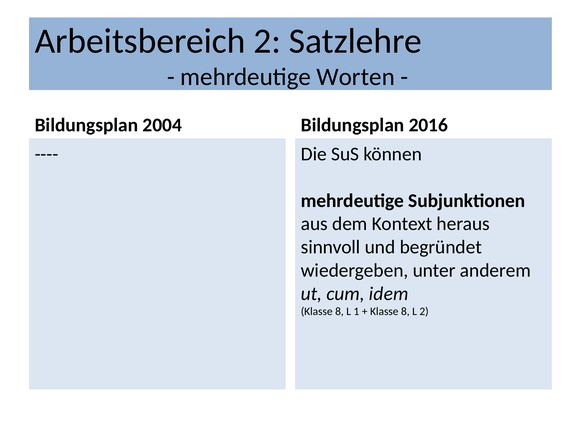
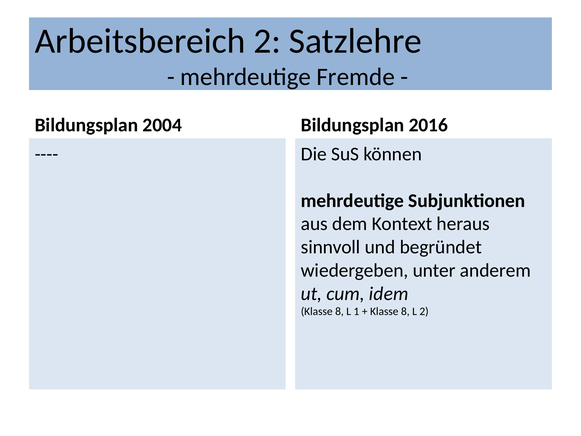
Worten: Worten -> Fremde (356, 77)
